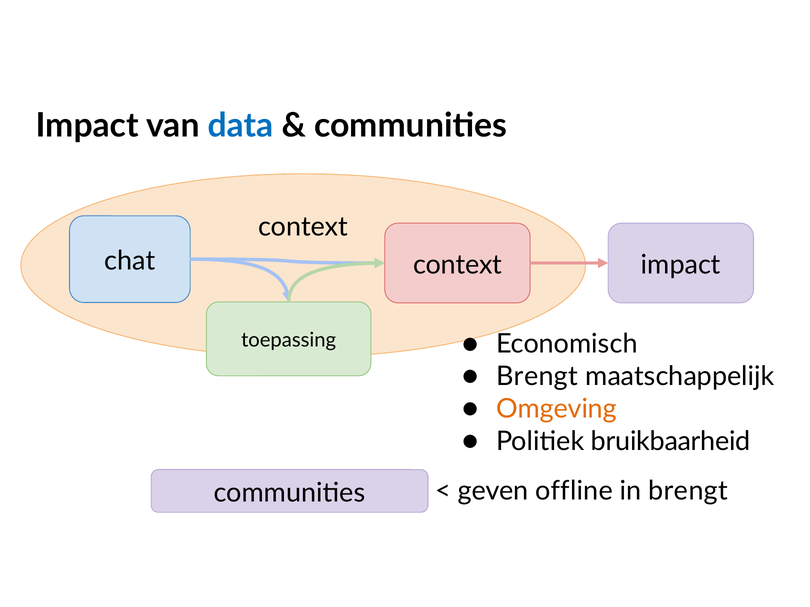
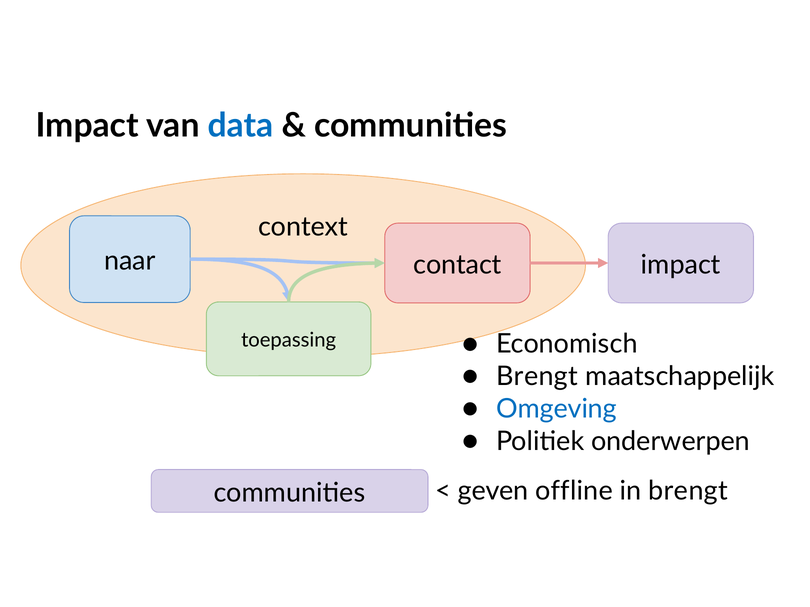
chat: chat -> naar (130, 261)
context: context -> contact (457, 265)
Omgeving colour: orange -> blue (557, 409)
bruikbaarheid: bruikbaarheid -> onderwerpen (671, 441)
